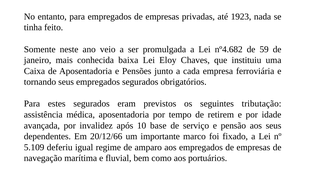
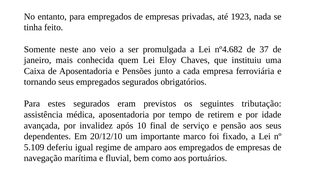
59: 59 -> 37 (264, 49)
baixa: baixa -> quem (128, 60)
base: base -> final (158, 125)
20/12/66: 20/12/66 -> 20/12/10 (106, 136)
